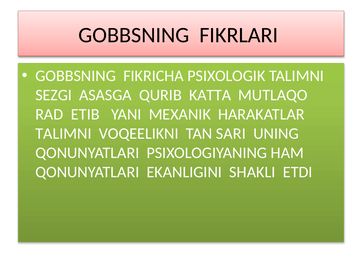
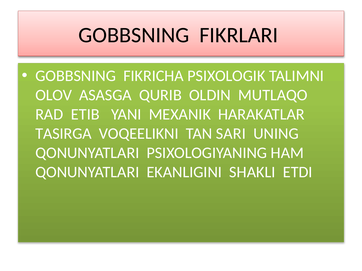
SEZGI: SEZGI -> OLOV (54, 95)
KATTA: KATTA -> OLDIN (210, 95)
TALIMNI: TALIMNI -> TASIRGA (63, 134)
